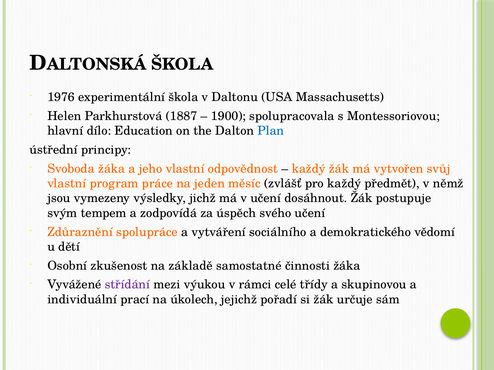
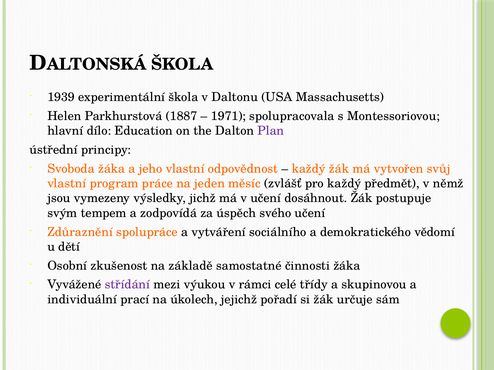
1976: 1976 -> 1939 (61, 97)
1900: 1900 -> 1971 (228, 116)
Plan colour: blue -> purple (271, 131)
